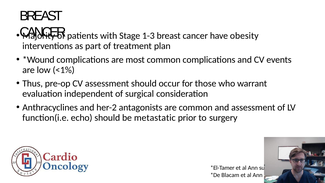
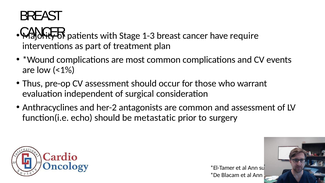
obesity: obesity -> require (244, 36)
